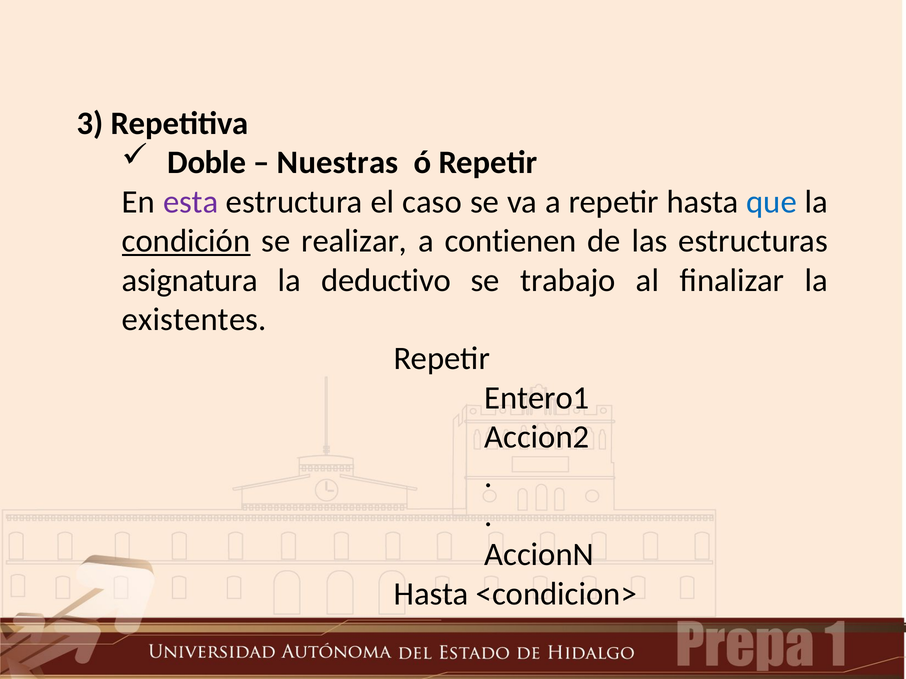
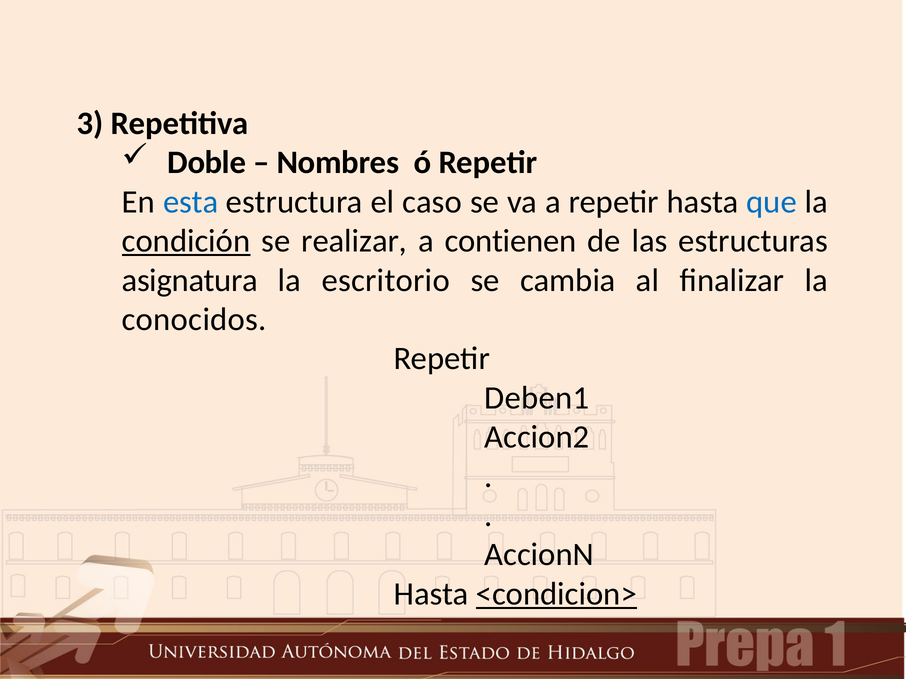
Nuestras: Nuestras -> Nombres (338, 163)
esta colour: purple -> blue (191, 202)
deductivo: deductivo -> escritorio (386, 280)
trabajo: trabajo -> cambia (568, 280)
existentes: existentes -> conocidos (194, 320)
Entero1: Entero1 -> Deben1 (537, 398)
<condicion> underline: none -> present (556, 594)
